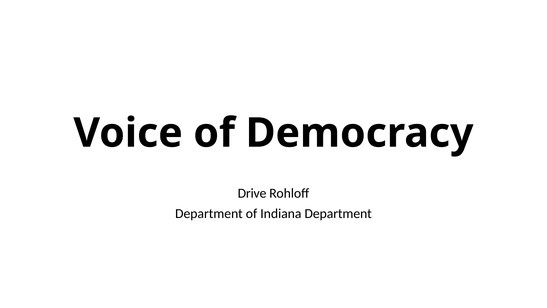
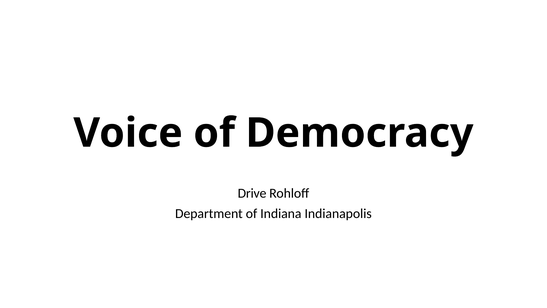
Indiana Department: Department -> Indianapolis (338, 214)
